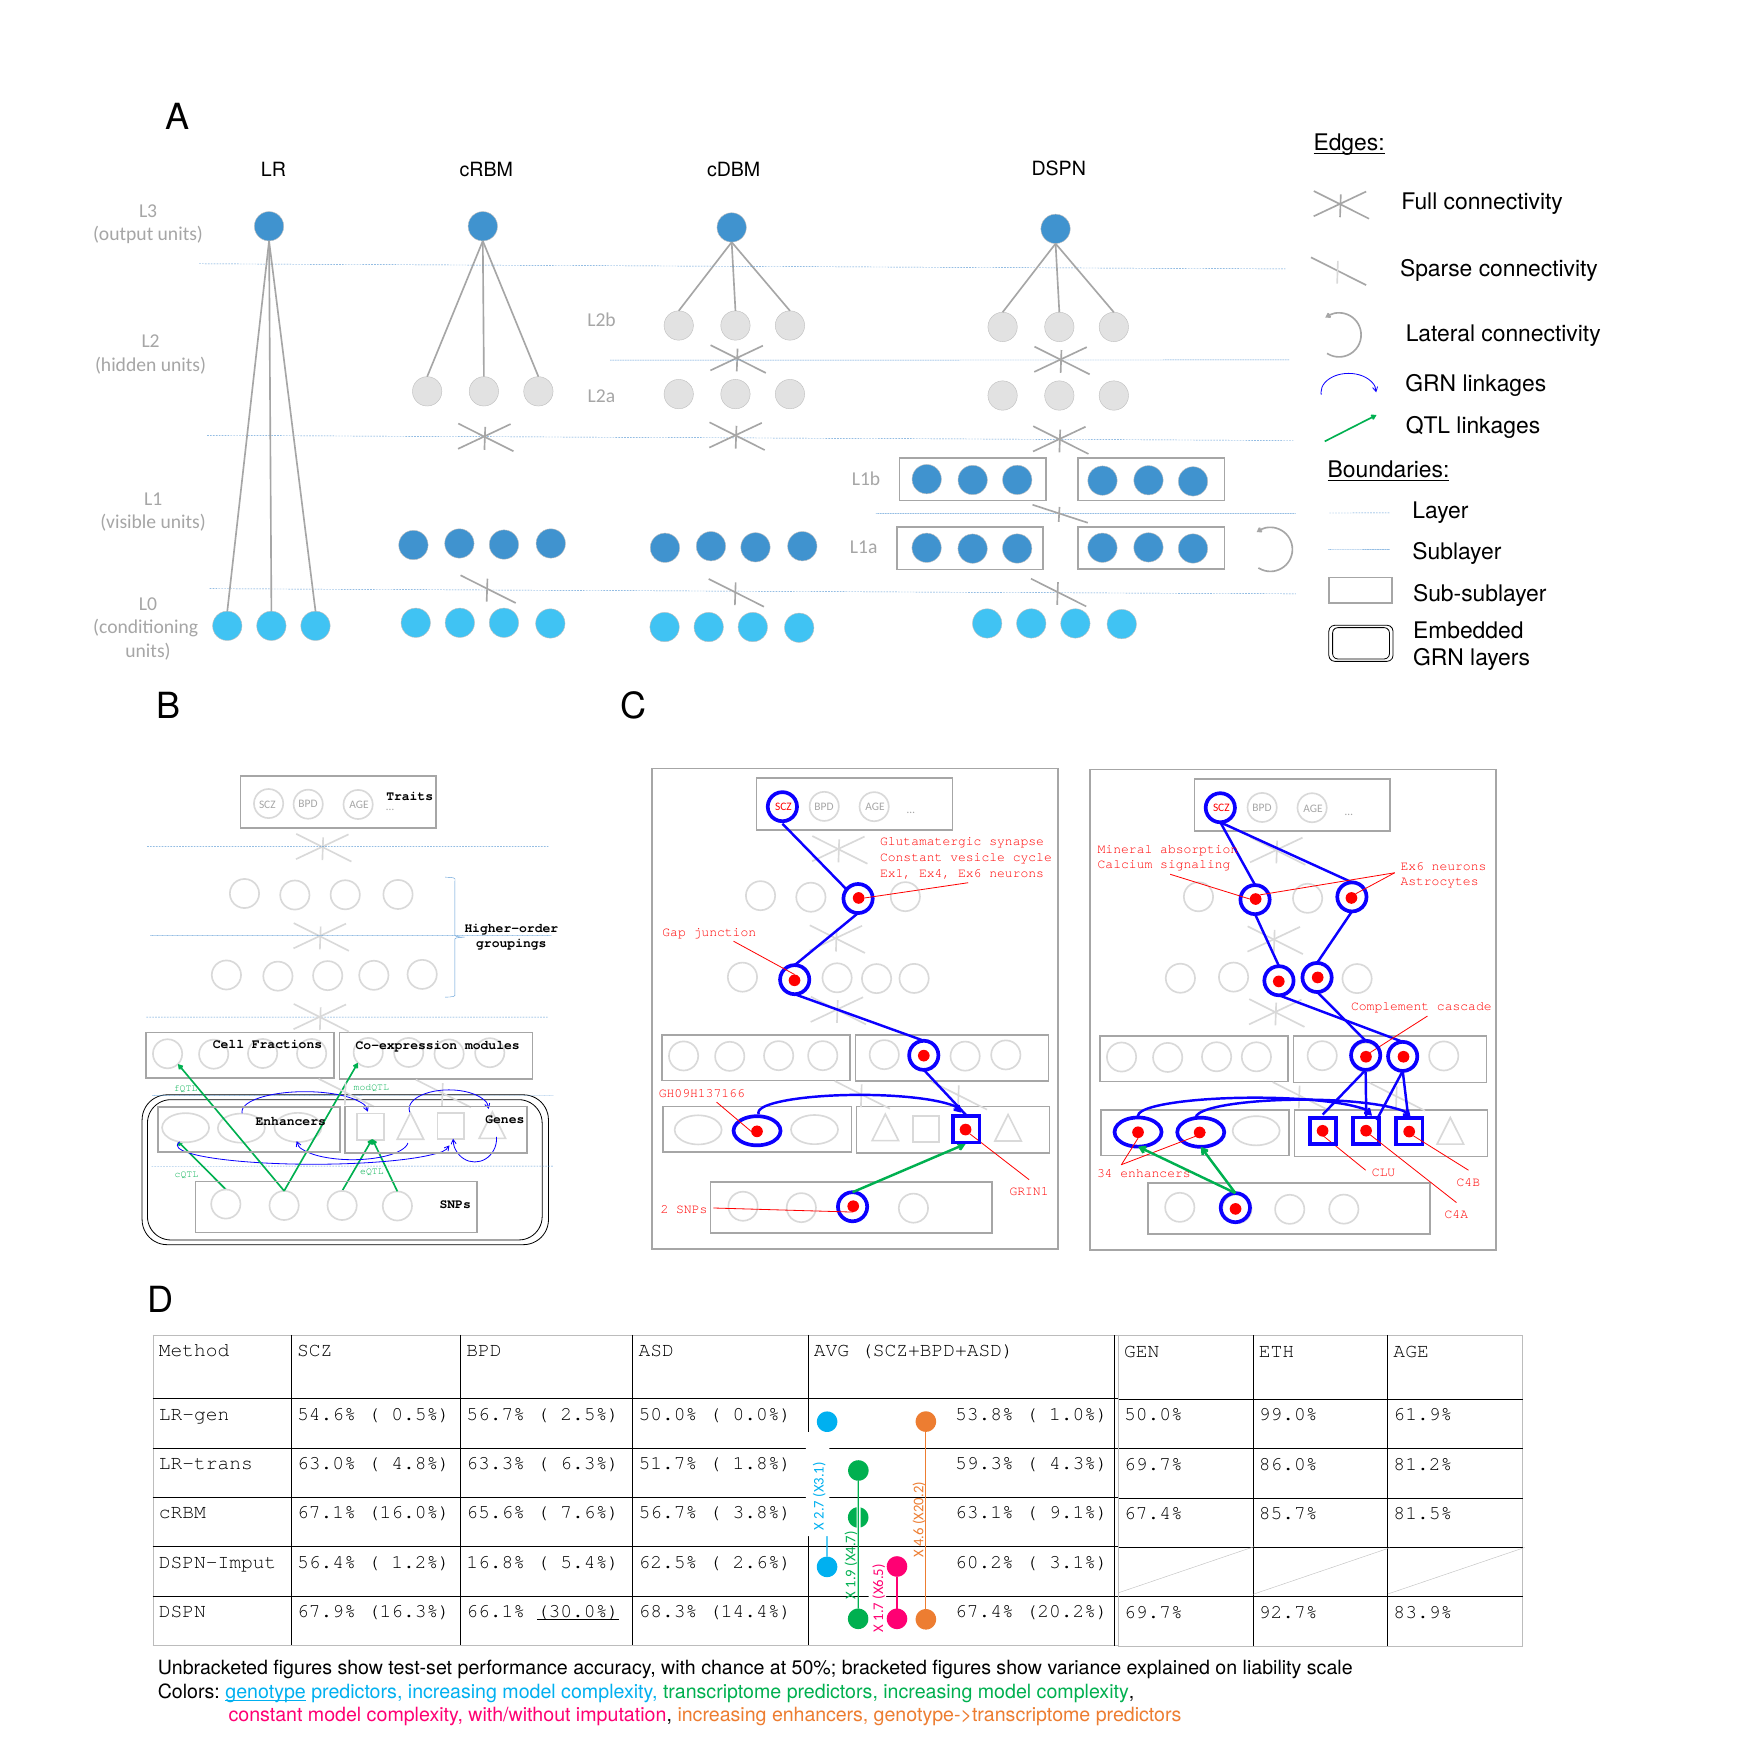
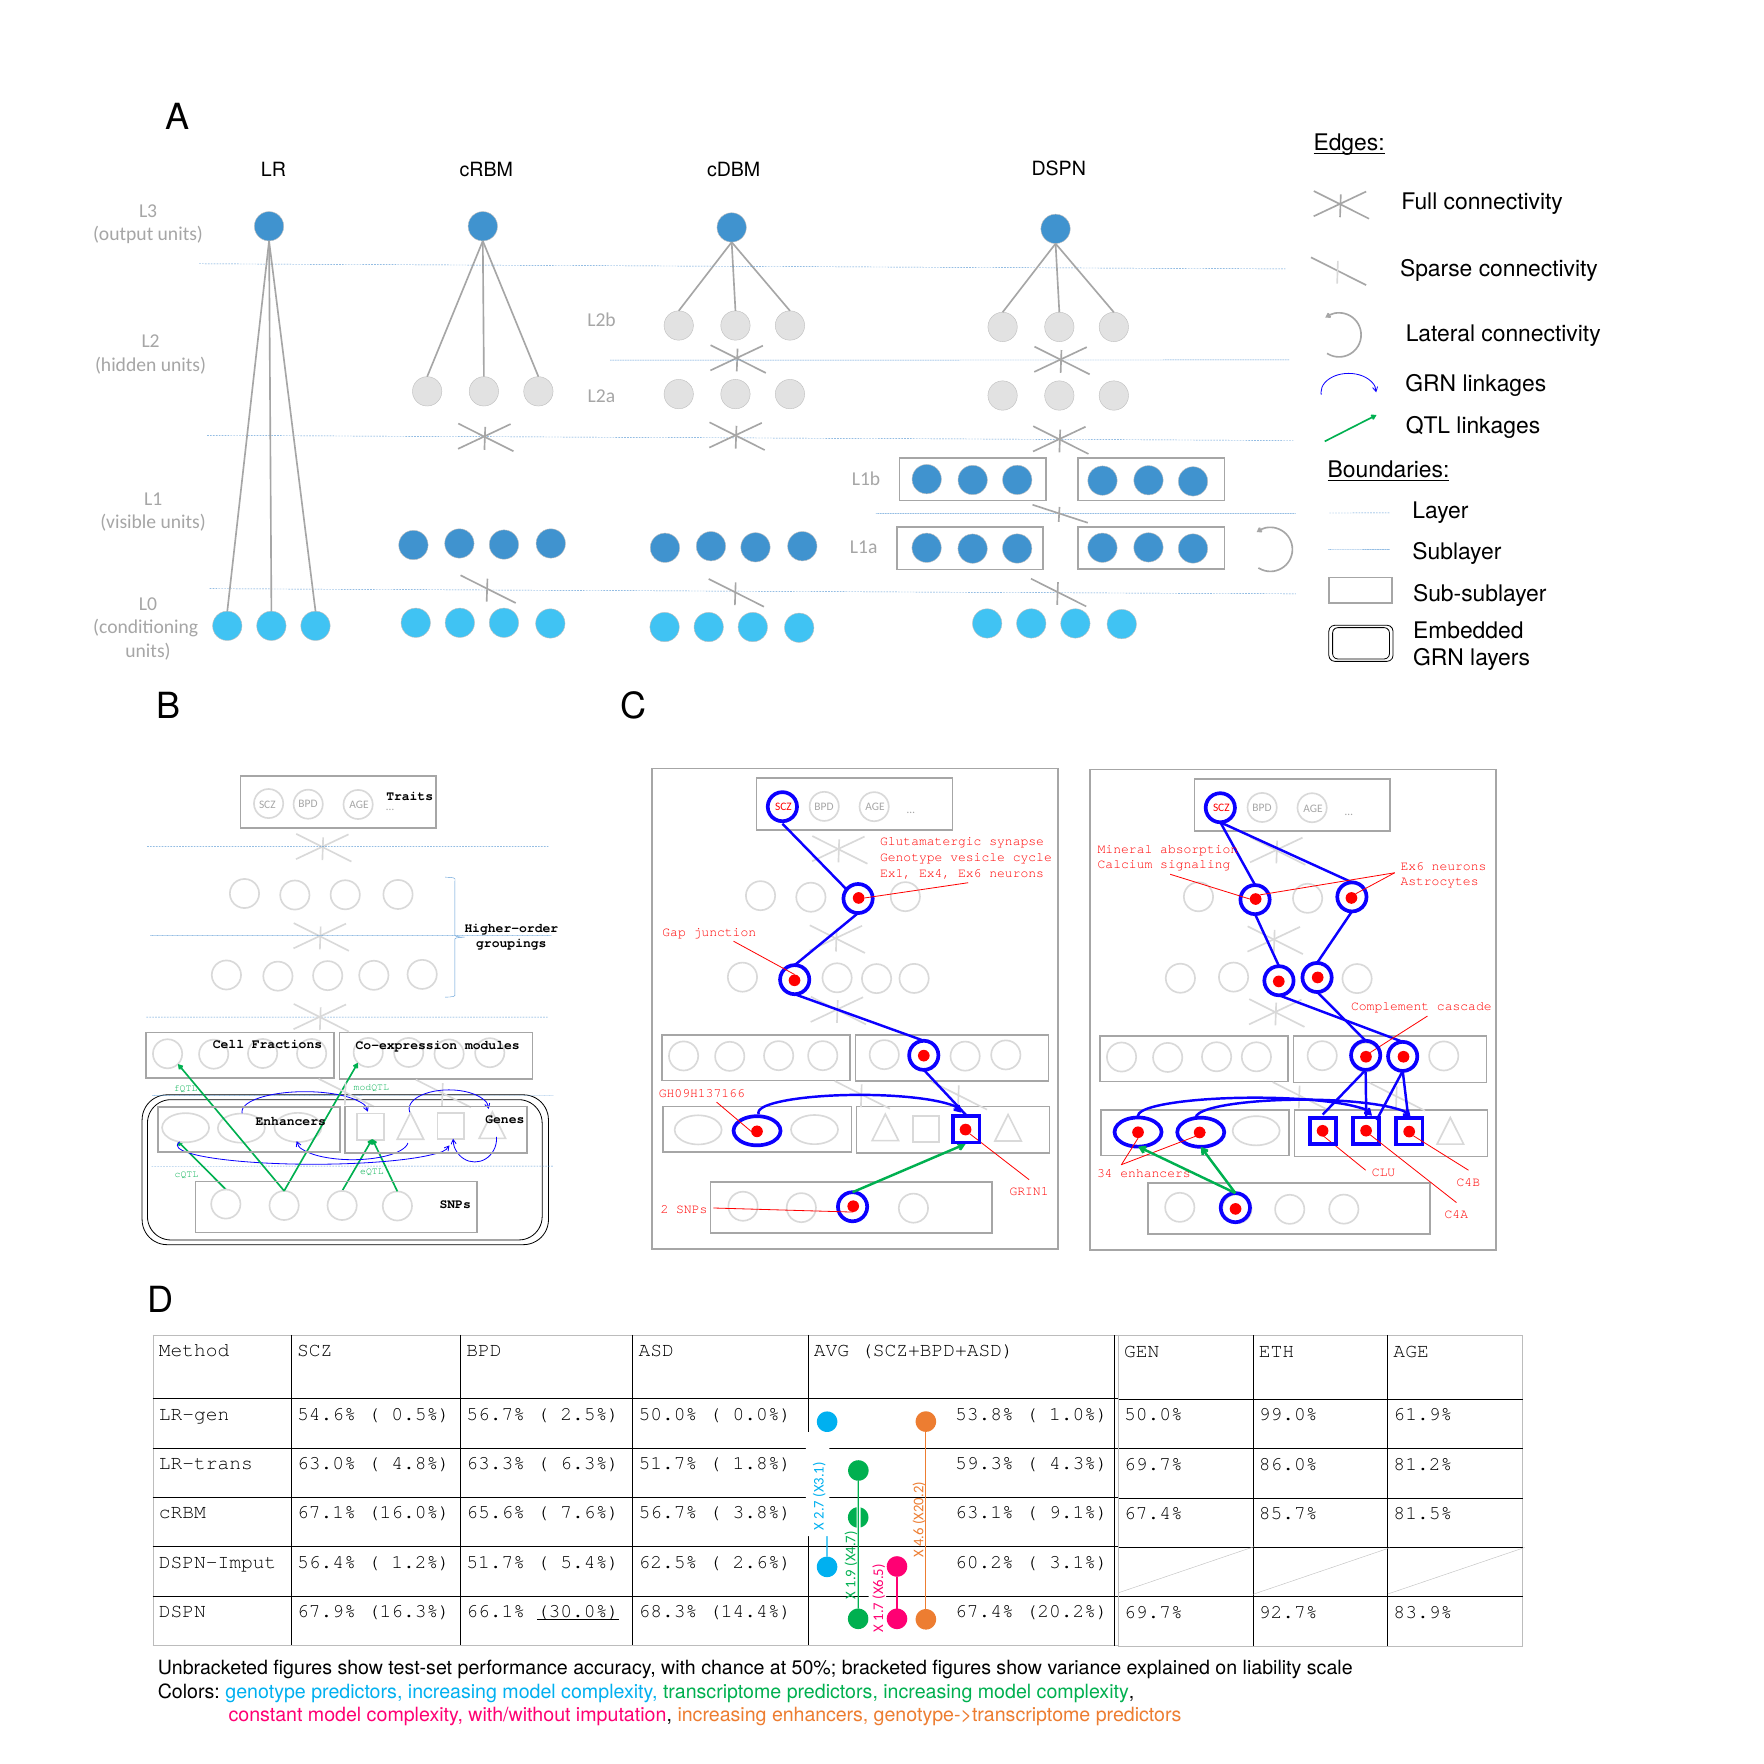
Constant: Constant -> Genotype (911, 857)
1.2% 16.8%: 16.8% -> 51.7% (496, 1562)
genotype underline: present -> none (266, 1692)
